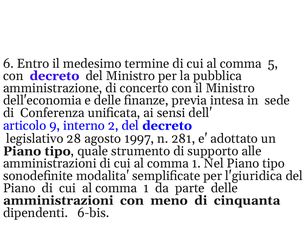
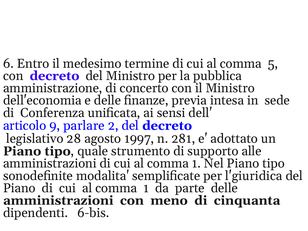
interno: interno -> parlare (84, 126)
